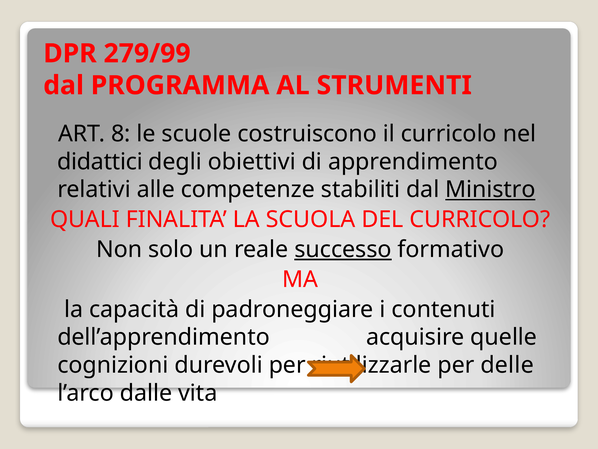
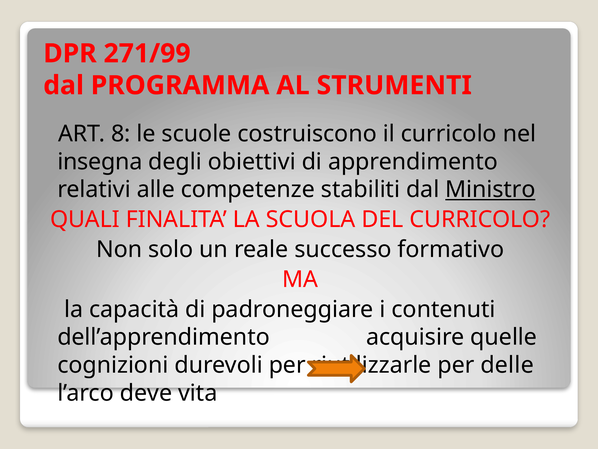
279/99: 279/99 -> 271/99 (147, 53)
didattici: didattici -> insegna (100, 161)
successo underline: present -> none (343, 249)
dalle: dalle -> deve (146, 393)
